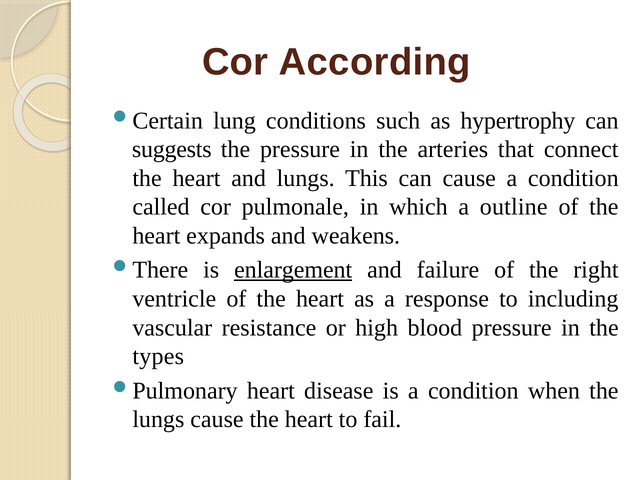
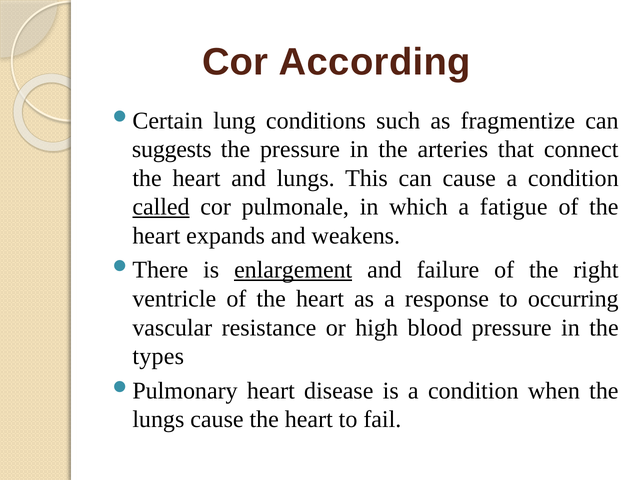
hypertrophy: hypertrophy -> fragmentize (518, 121)
called underline: none -> present (161, 207)
outline: outline -> fatigue (514, 207)
including: including -> occurring (573, 299)
